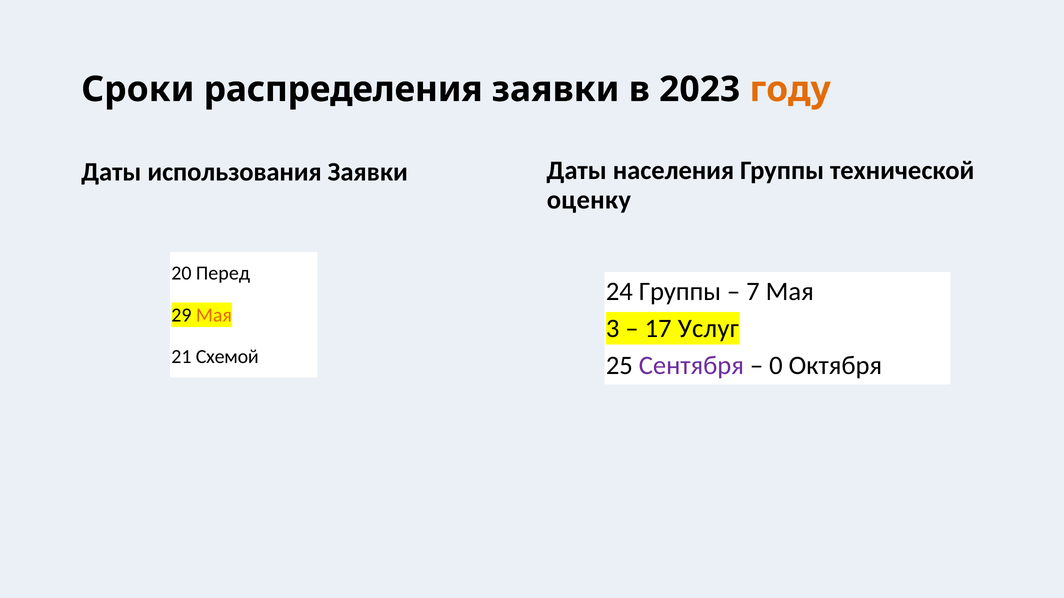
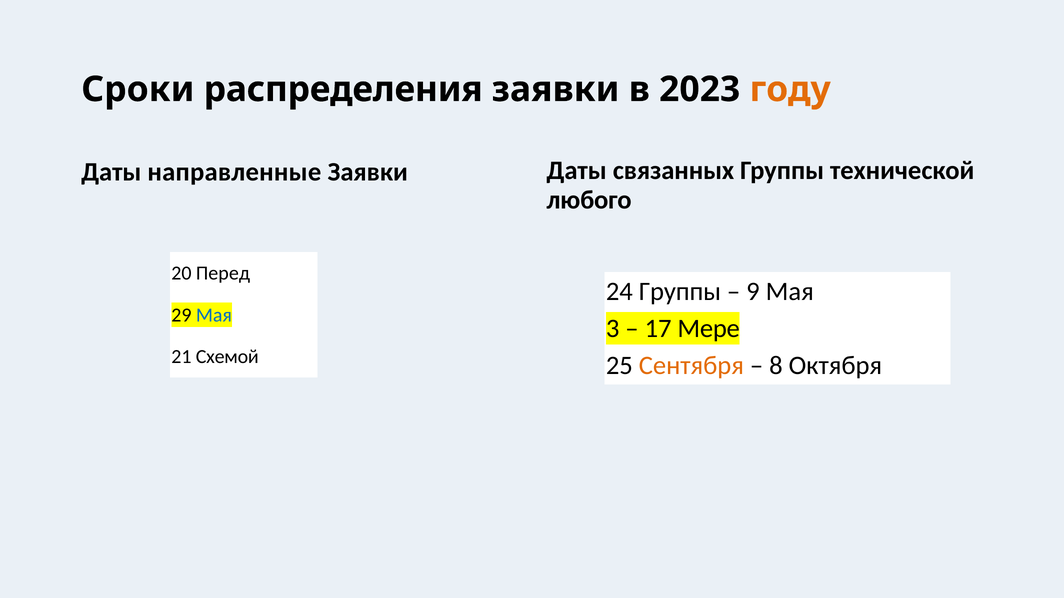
населения: населения -> связанных (674, 171)
использования: использования -> направленные (234, 172)
оценку: оценку -> любого (589, 200)
7: 7 -> 9 (753, 292)
Мая colour: orange -> blue (214, 315)
Услуг: Услуг -> Мере (709, 329)
Сентября colour: purple -> orange (691, 366)
0: 0 -> 8 (776, 366)
